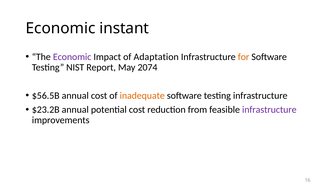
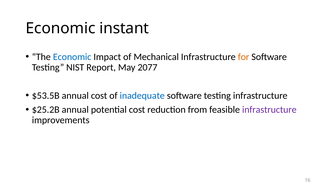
Economic colour: purple -> blue (72, 57)
Adaptation: Adaptation -> Mechanical (156, 57)
2074: 2074 -> 2077 (147, 67)
$56.5B: $56.5B -> $53.5B (46, 96)
inadequate colour: orange -> blue (142, 96)
$23.2B: $23.2B -> $25.2B (46, 110)
